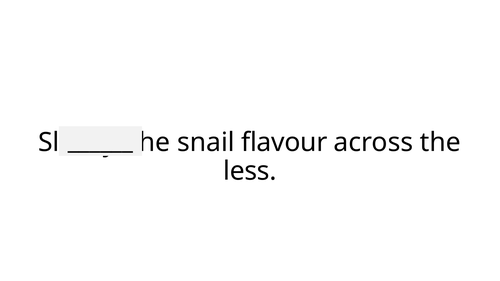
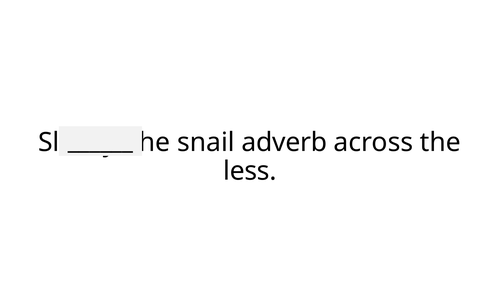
flavour: flavour -> adverb (284, 142)
